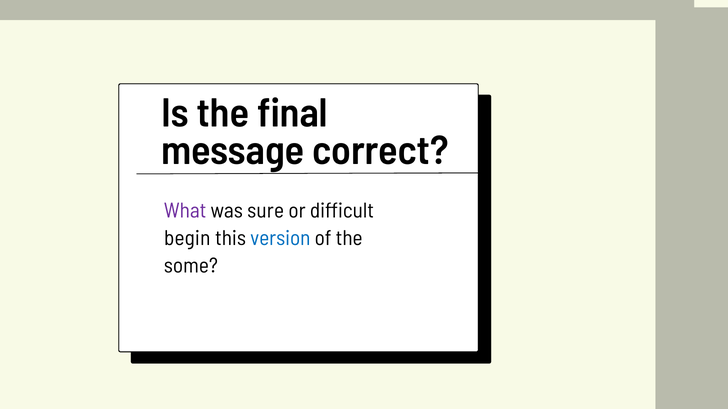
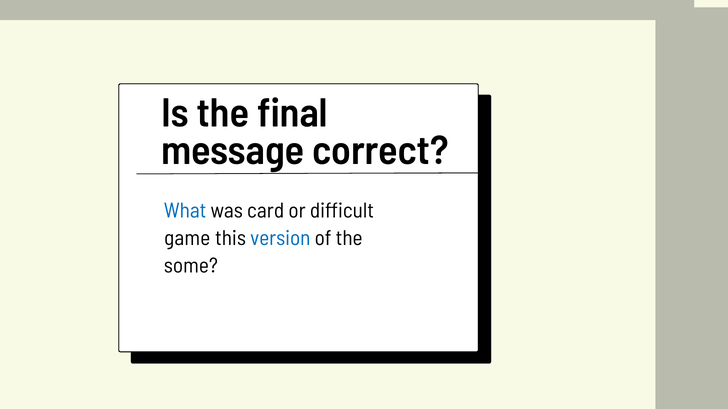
What colour: purple -> blue (185, 211)
sure: sure -> card (266, 211)
begin: begin -> game (187, 239)
